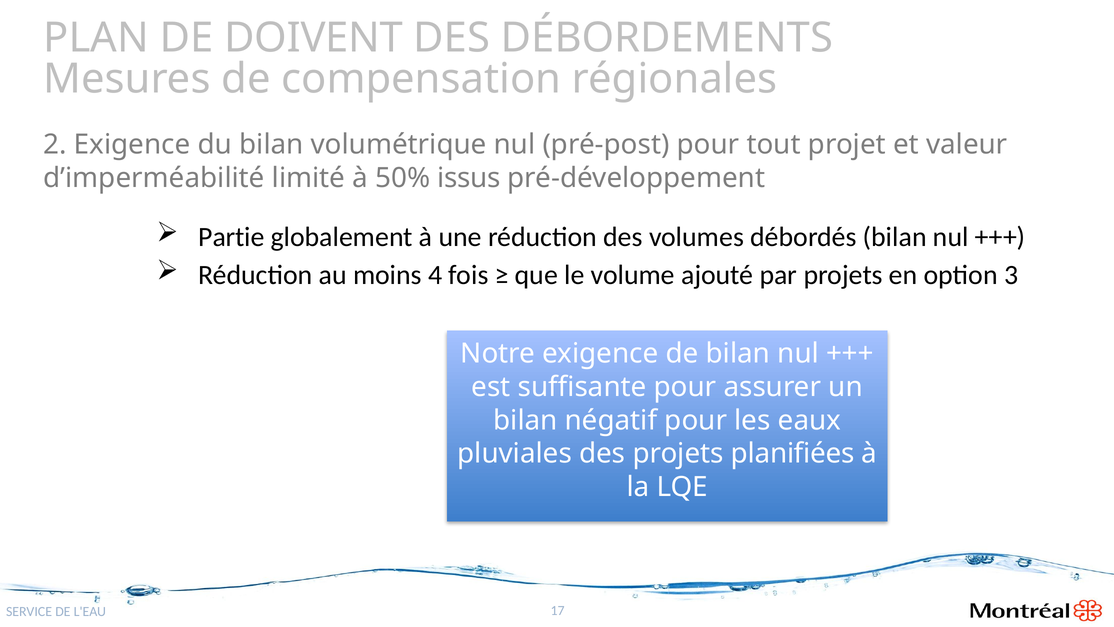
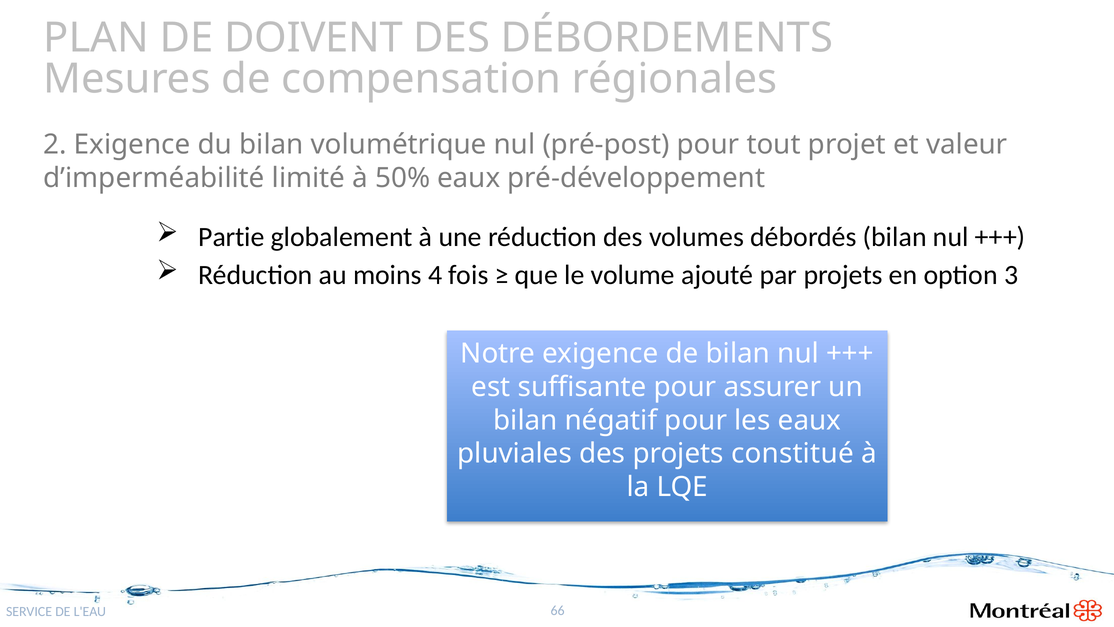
50% issus: issus -> eaux (469, 178)
planifiées: planifiées -> constitué (792, 453)
17: 17 -> 66 (558, 611)
